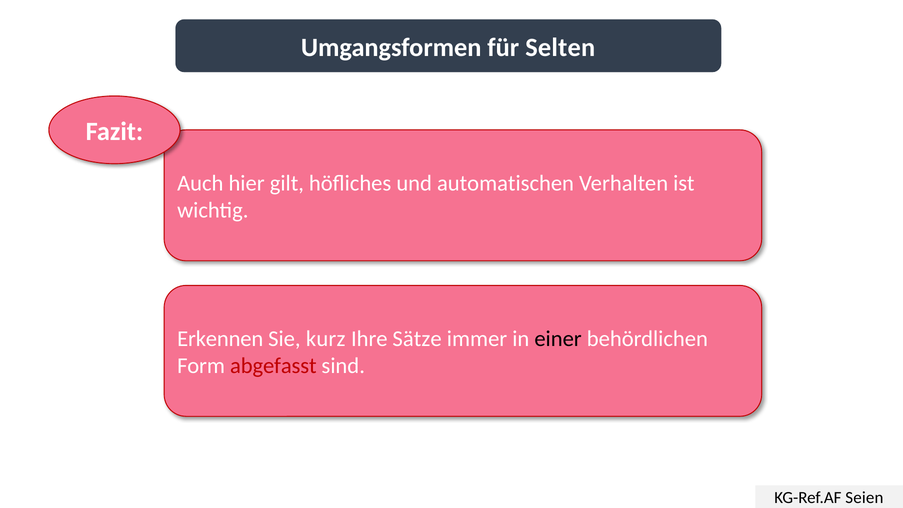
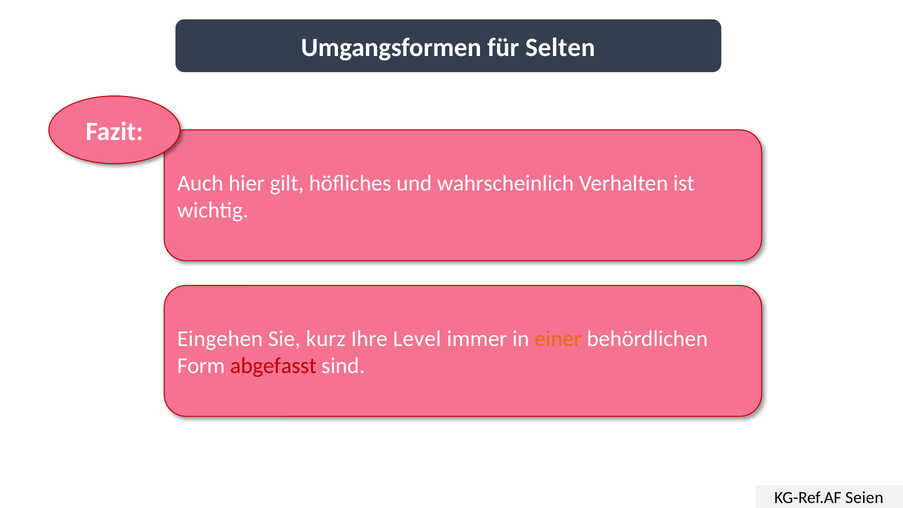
automatischen: automatischen -> wahrscheinlich (505, 183)
Erkennen: Erkennen -> Eingehen (220, 339)
Sätze: Sätze -> Level (417, 339)
einer colour: black -> orange (558, 339)
